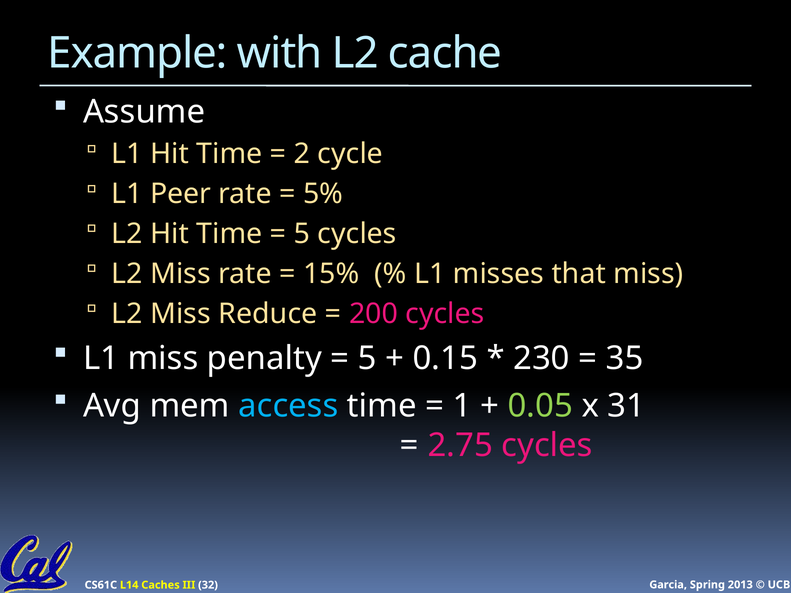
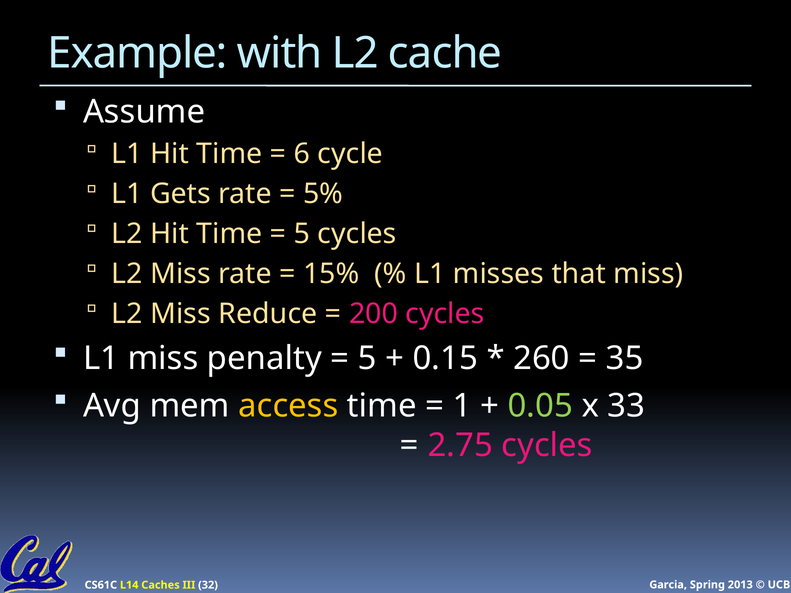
2: 2 -> 6 (302, 154)
Peer: Peer -> Gets (181, 194)
230: 230 -> 260 (542, 359)
access colour: light blue -> yellow (288, 406)
31: 31 -> 33 (626, 406)
